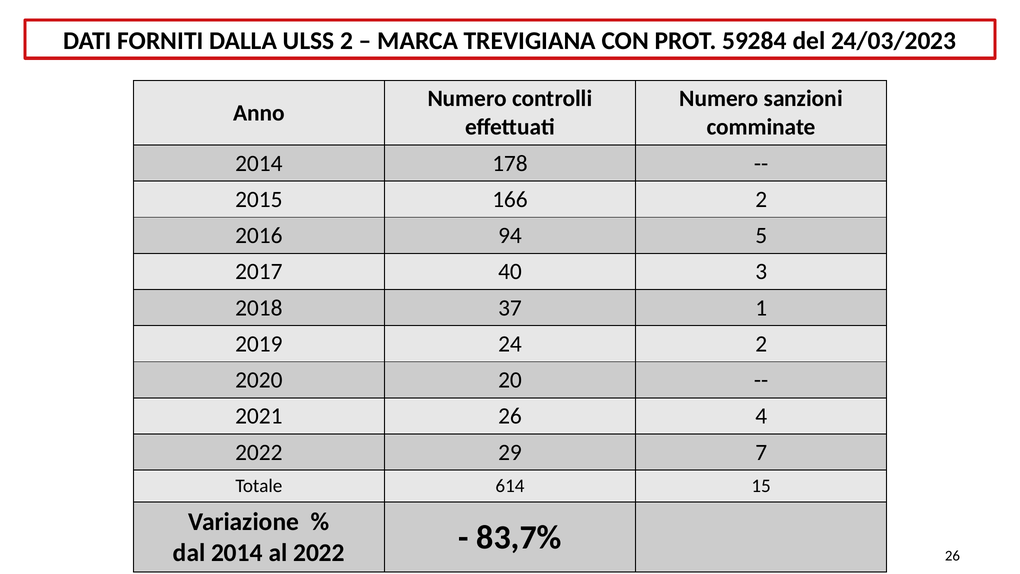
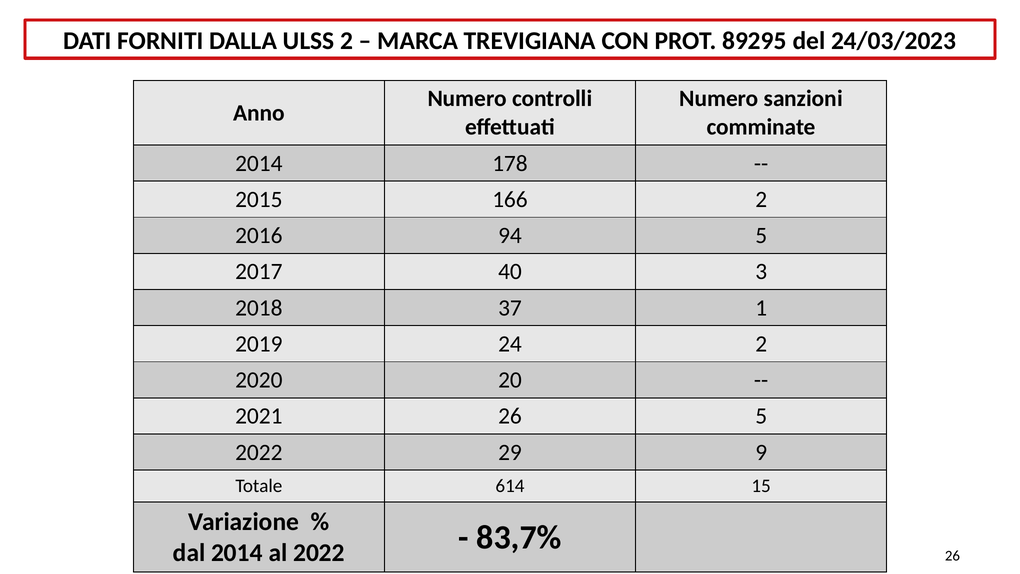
59284: 59284 -> 89295 (754, 41)
26 4: 4 -> 5 (761, 416)
7: 7 -> 9 (761, 452)
